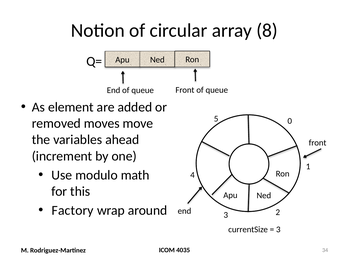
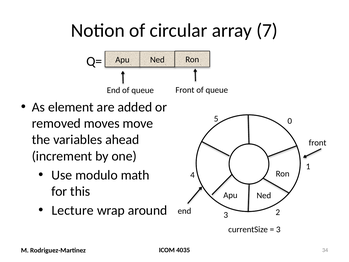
8: 8 -> 7 (267, 31)
Factory: Factory -> Lecture (73, 210)
